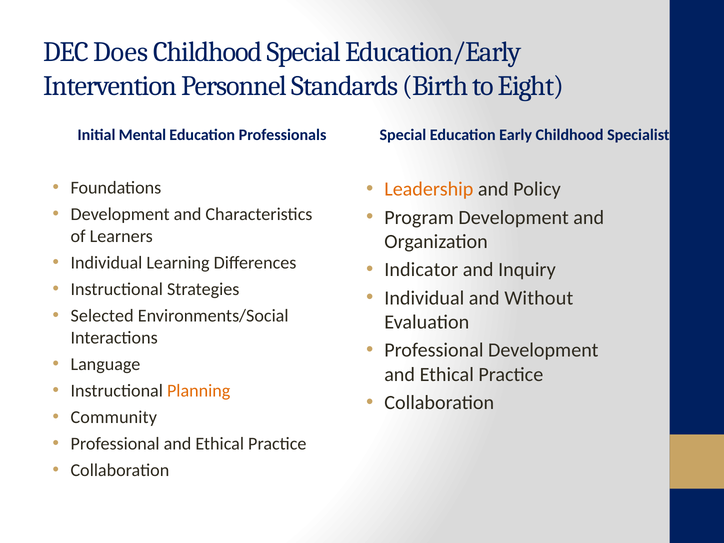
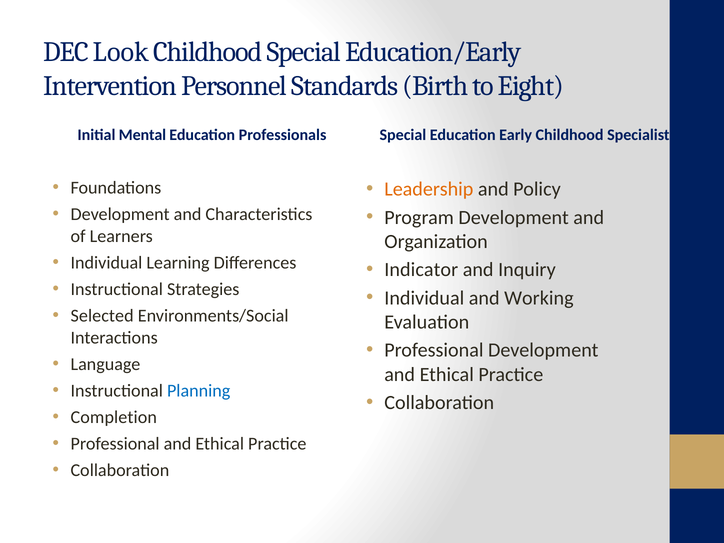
Does: Does -> Look (121, 52)
Without: Without -> Working (539, 298)
Planning colour: orange -> blue (199, 391)
Community: Community -> Completion (114, 417)
